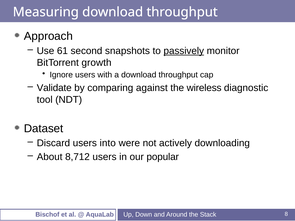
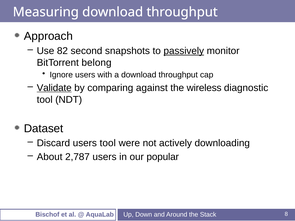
61: 61 -> 82 (62, 51)
growth: growth -> belong (97, 63)
Validate underline: none -> present (54, 88)
users into: into -> tool (108, 143)
8,712: 8,712 -> 2,787 (77, 157)
